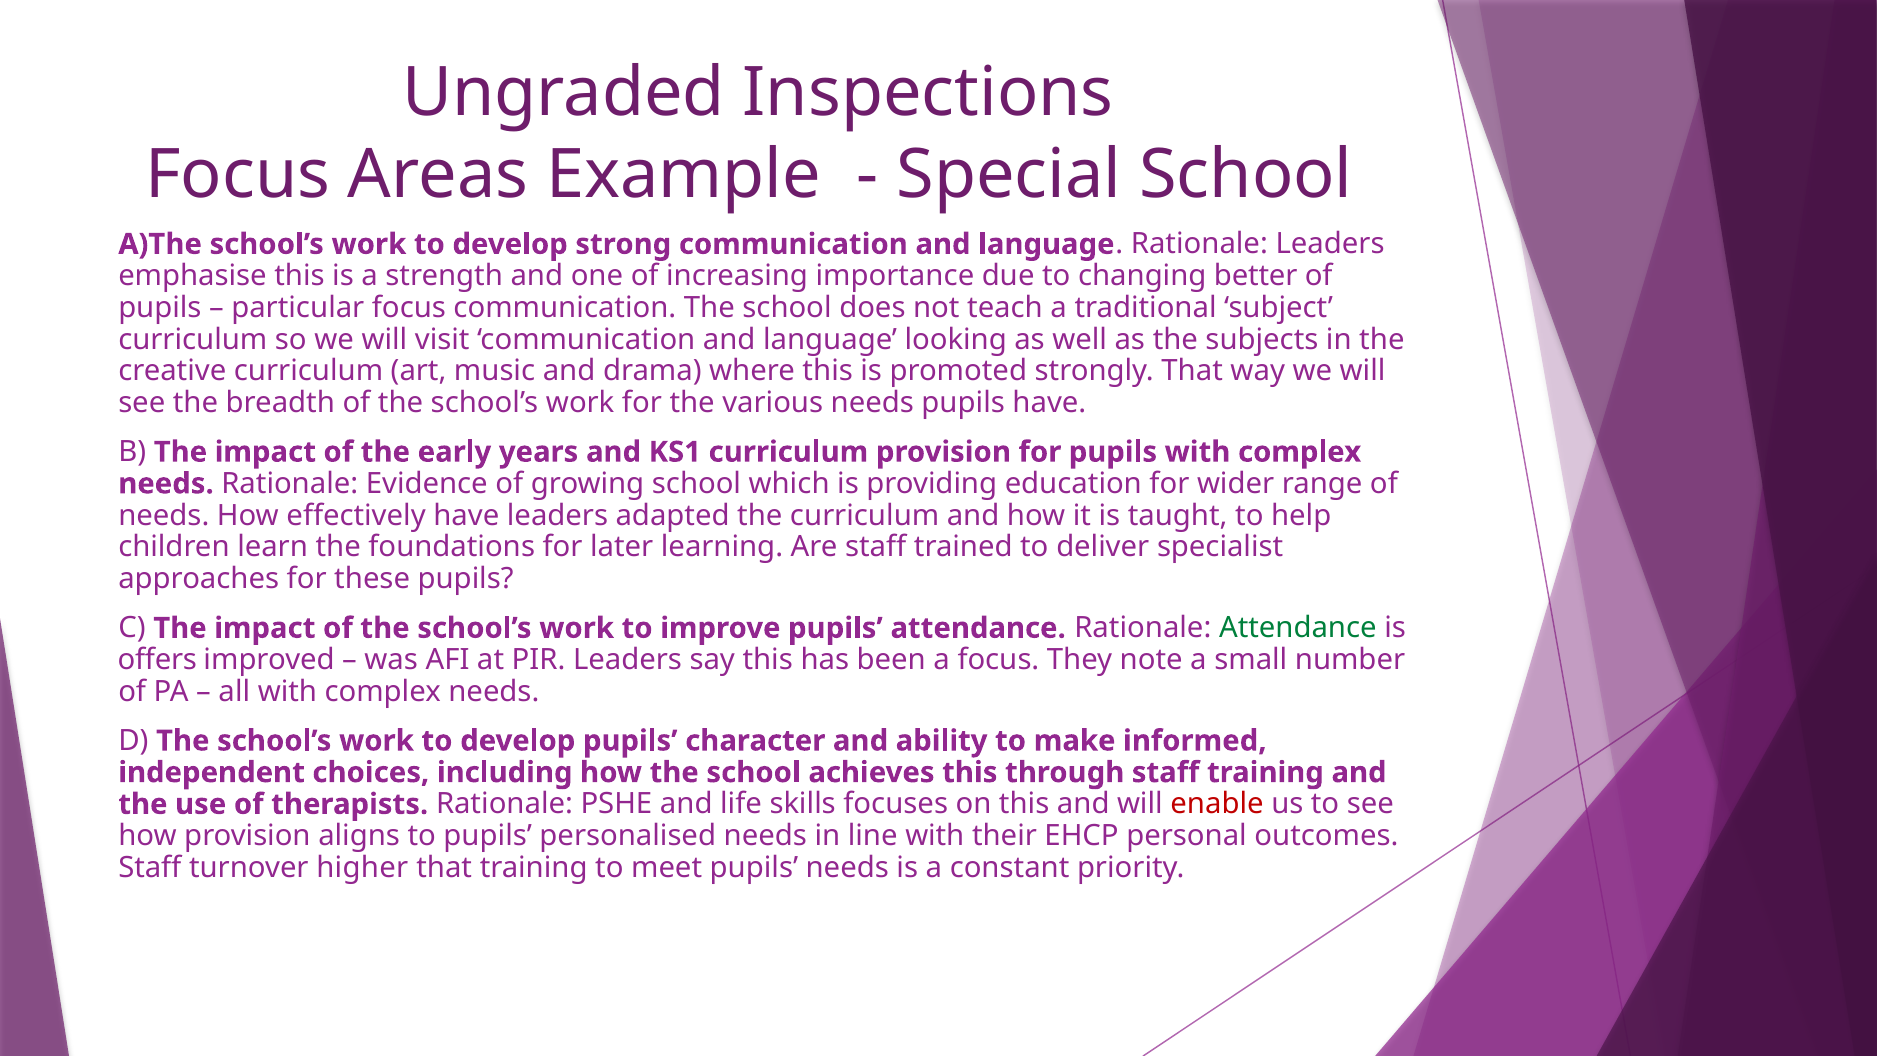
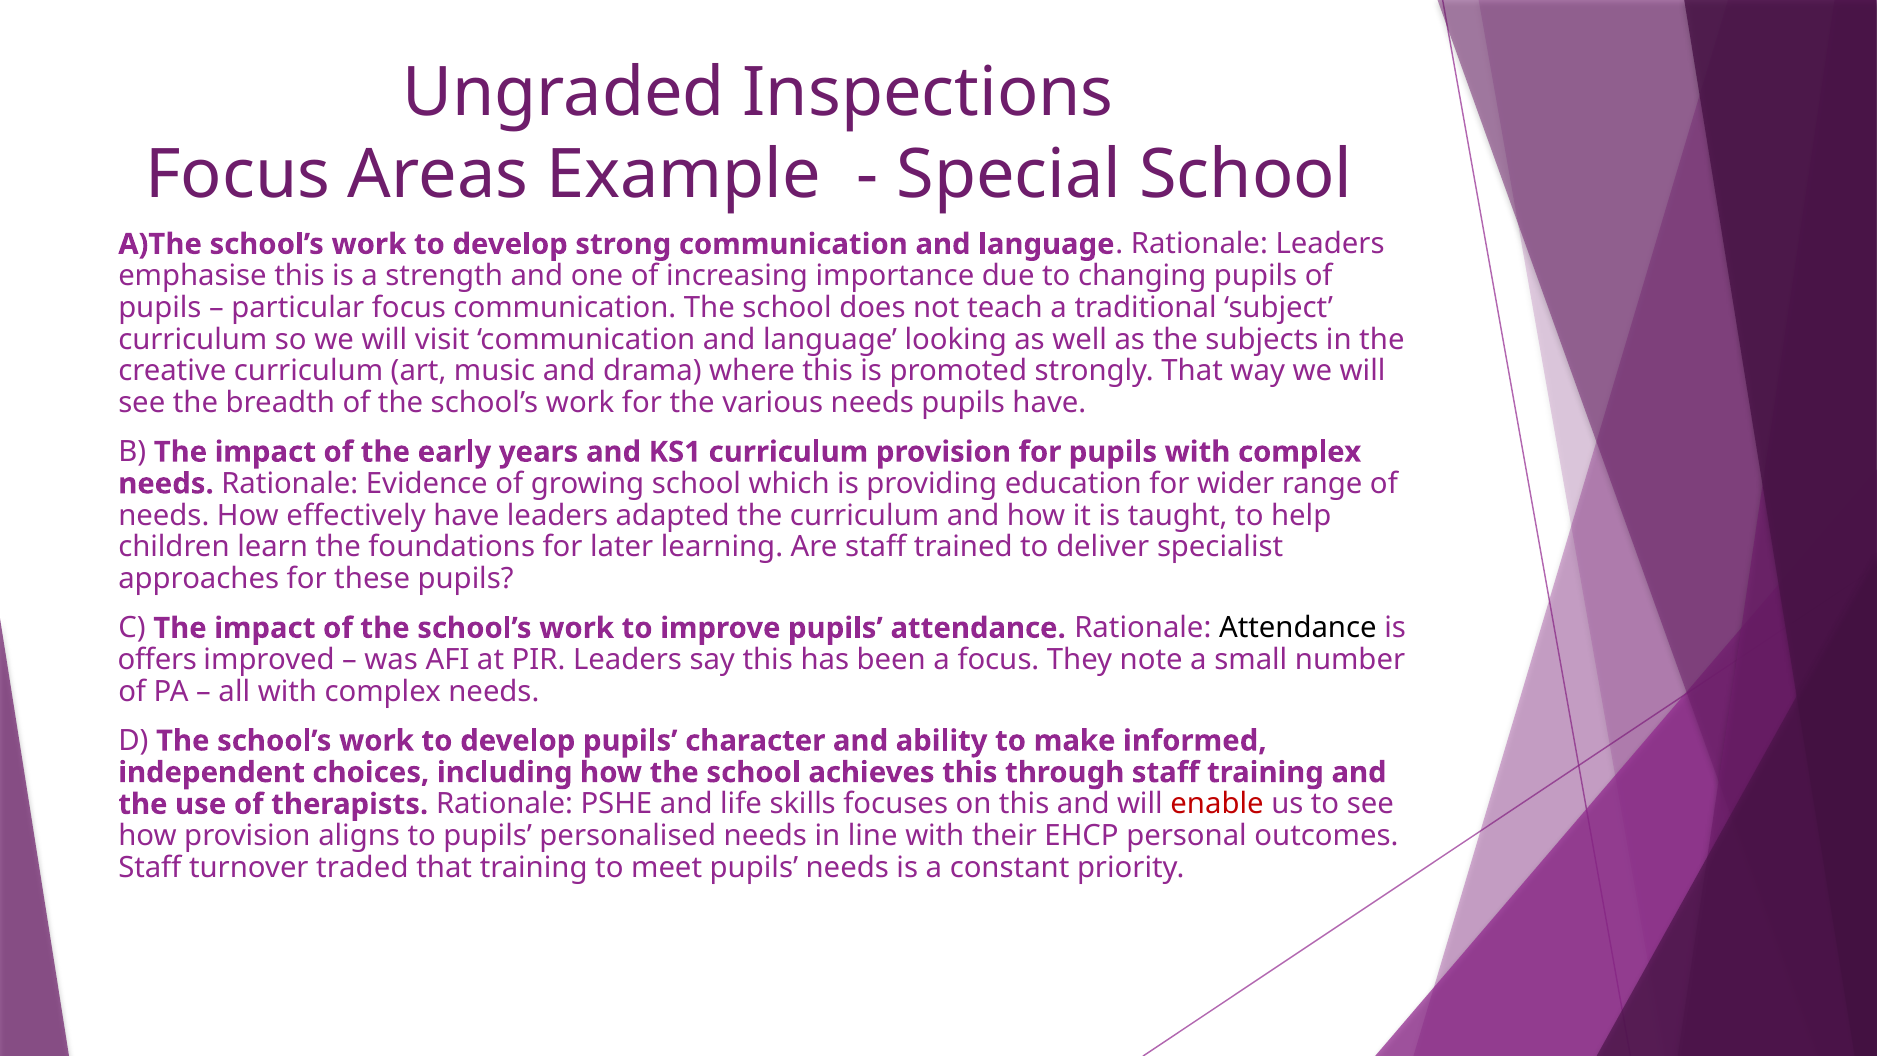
changing better: better -> pupils (1256, 276)
Attendance colour: green -> black (1298, 628)
higher: higher -> traded (362, 867)
